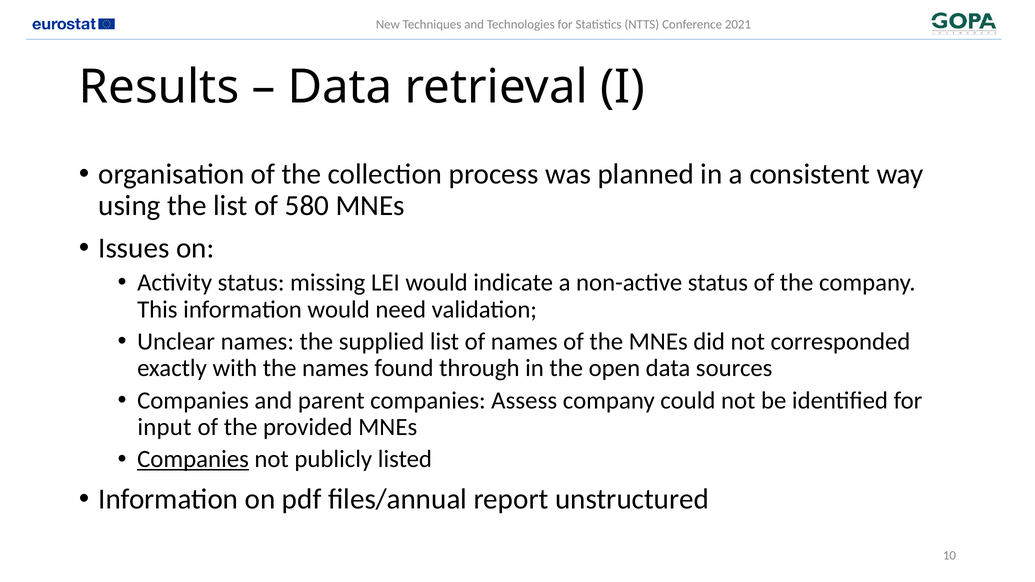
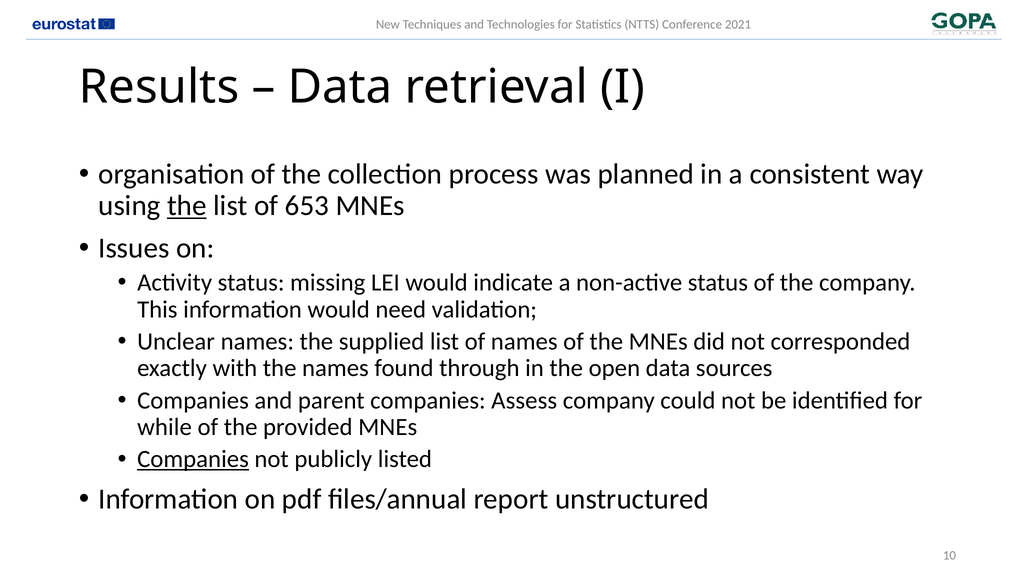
the underline: none -> present (187, 206)
580: 580 -> 653 (307, 206)
input: input -> while (164, 427)
